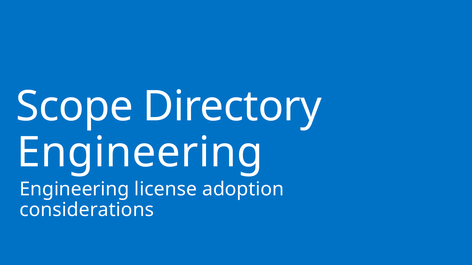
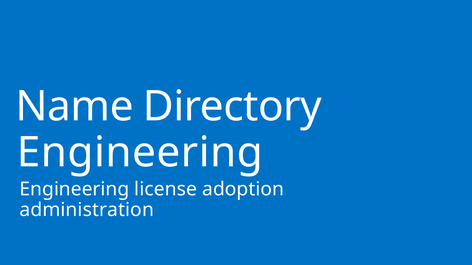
Scope: Scope -> Name (75, 107)
considerations: considerations -> administration (87, 210)
